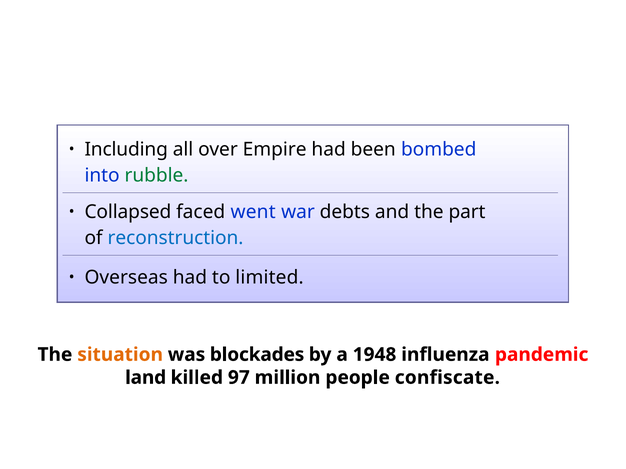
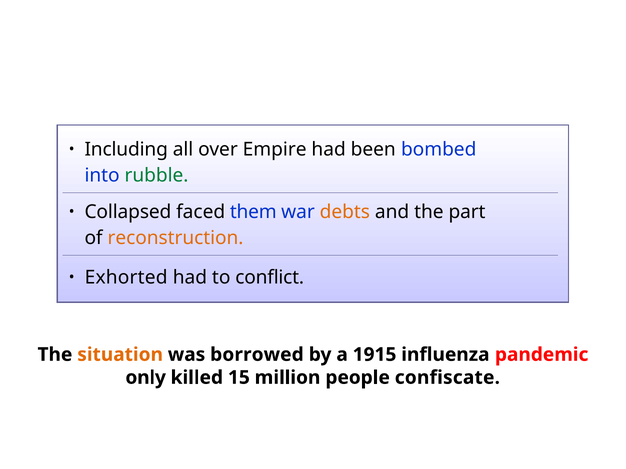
went: went -> them (253, 212)
debts colour: black -> orange (345, 212)
reconstruction colour: blue -> orange (175, 238)
Overseas: Overseas -> Exhorted (126, 278)
limited: limited -> conflict (270, 278)
blockades: blockades -> borrowed (257, 355)
1948: 1948 -> 1915 (375, 355)
land: land -> only (146, 378)
97: 97 -> 15 (239, 378)
